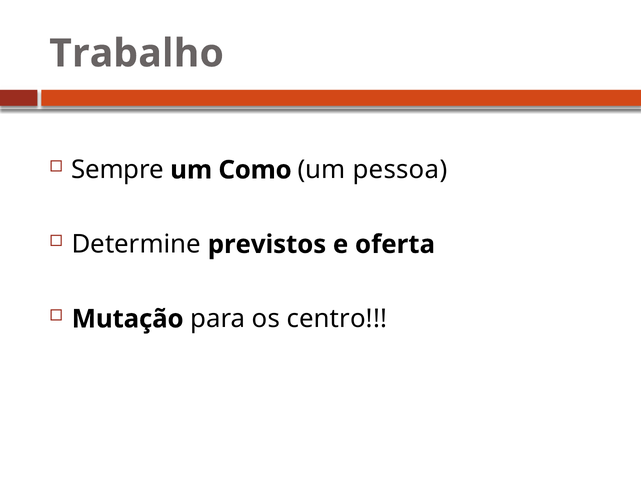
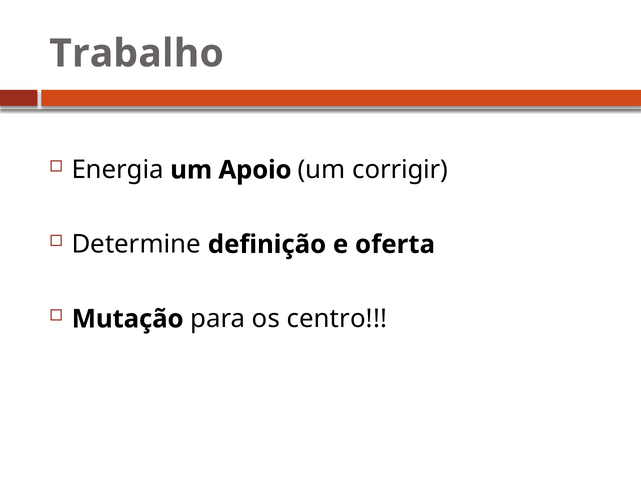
Sempre: Sempre -> Energia (118, 170)
Como: Como -> Apoio (255, 170)
pessoa: pessoa -> corrigir (400, 170)
previstos: previstos -> definição (267, 244)
